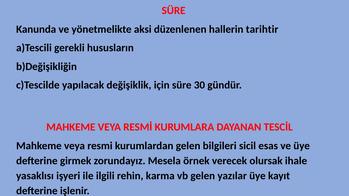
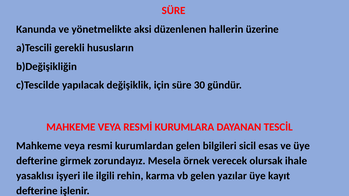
tarihtir: tarihtir -> üzerine (262, 29)
